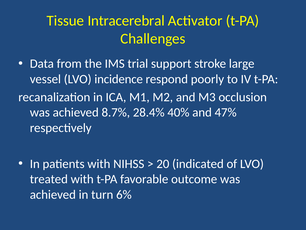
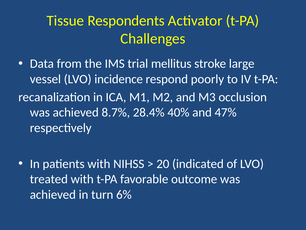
Intracerebral: Intracerebral -> Respondents (126, 21)
support: support -> mellitus (171, 64)
